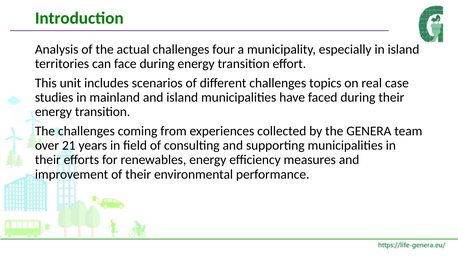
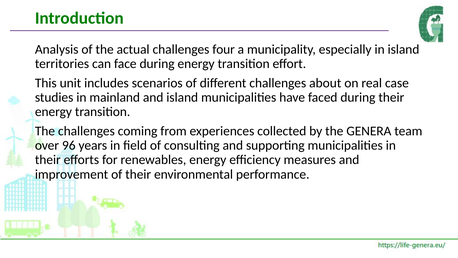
topics: topics -> about (325, 83)
21: 21 -> 96 (69, 145)
